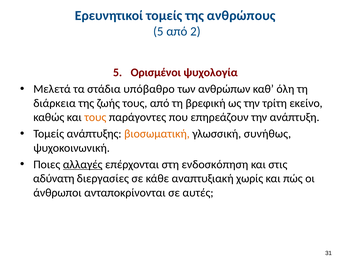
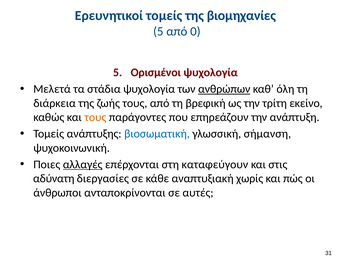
ανθρώπους: ανθρώπους -> βιομηχανίες (241, 15)
2: 2 -> 0 (195, 31)
στάδια υπόβαθρο: υπόβαθρο -> ψυχολογία (149, 89)
ανθρώπων underline: none -> present (224, 89)
βιοσωματική colour: orange -> blue (157, 134)
συνήθως: συνήθως -> σήμανση (267, 134)
ενδοσκόπηση: ενδοσκόπηση -> καταφεύγουν (215, 164)
